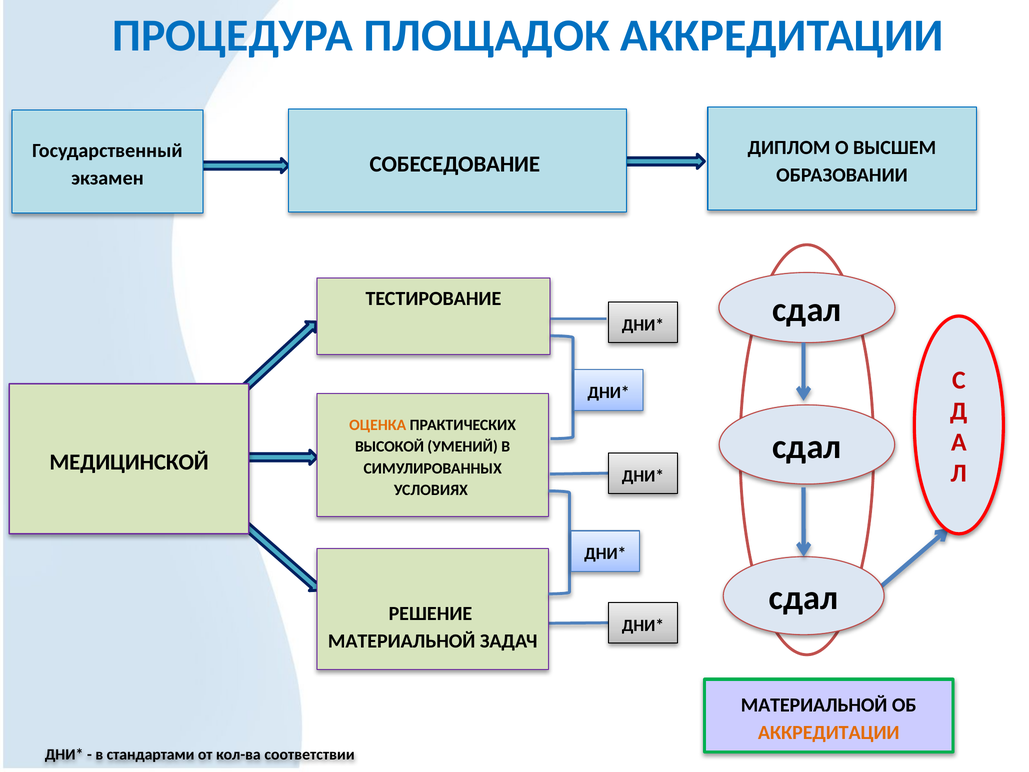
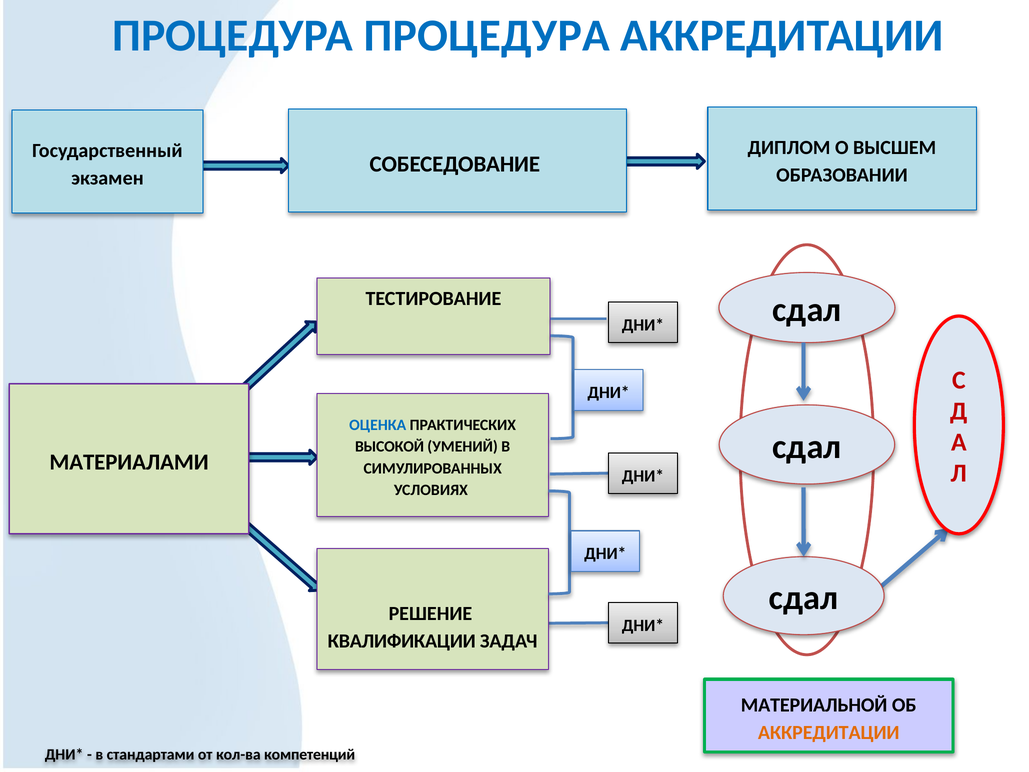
ПРОЦЕДУРА ПЛОЩАДОК: ПЛОЩАДОК -> ПРОЦЕДУРА (487, 36)
ОЦЕНКА colour: orange -> blue (378, 425)
МЕДИЦИНСКОЙ: МЕДИЦИНСКОЙ -> МАТЕРИАЛАМИ (129, 462)
МАТЕРИАЛЬНОЙ: МАТЕРИАЛЬНОЙ -> КВАЛИФИКАЦИИ (402, 641)
соответствии: соответствии -> компетенций (310, 754)
